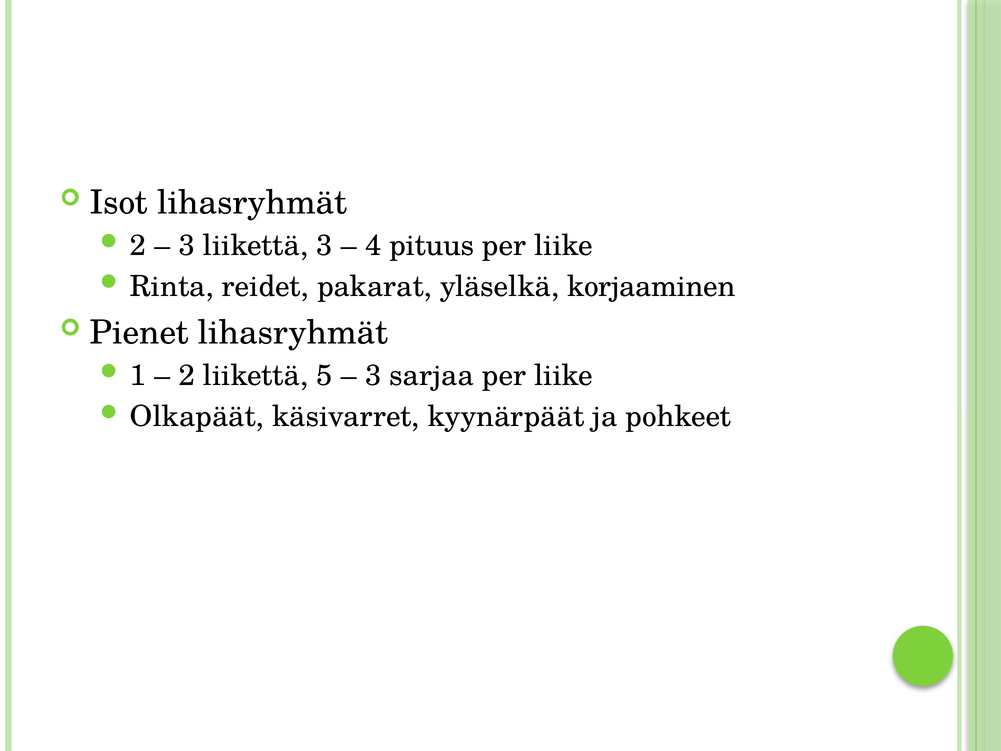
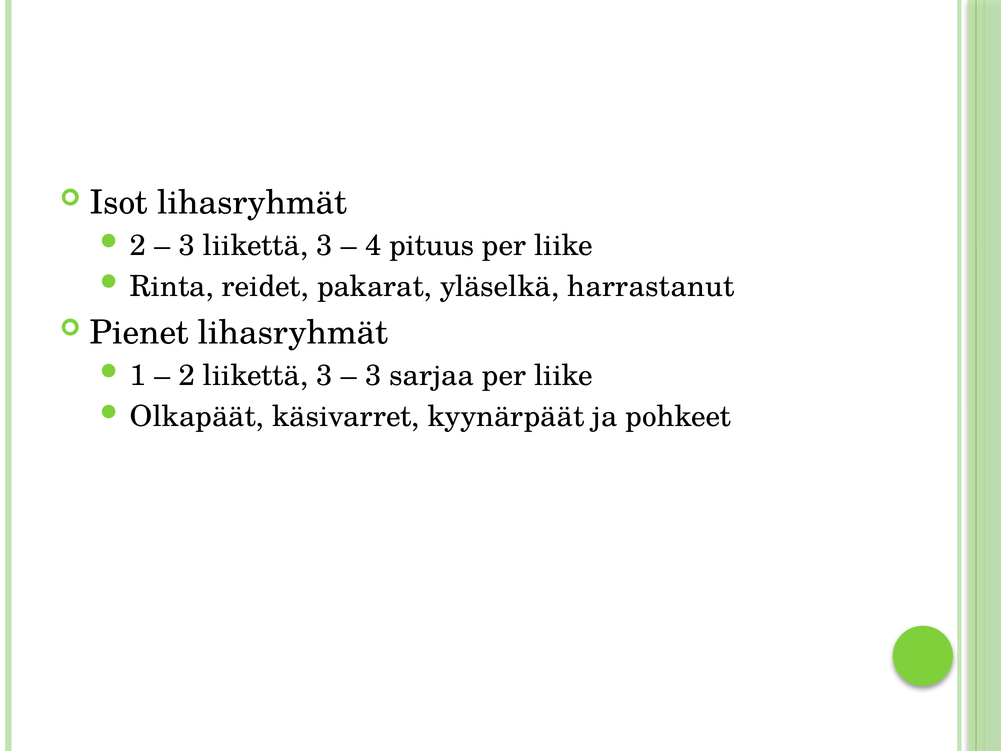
korjaaminen: korjaaminen -> harrastanut (651, 286)
2 liikettä 5: 5 -> 3 (325, 376)
